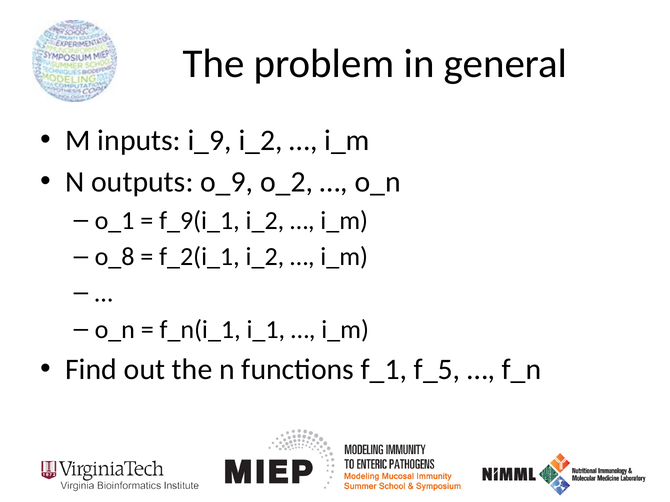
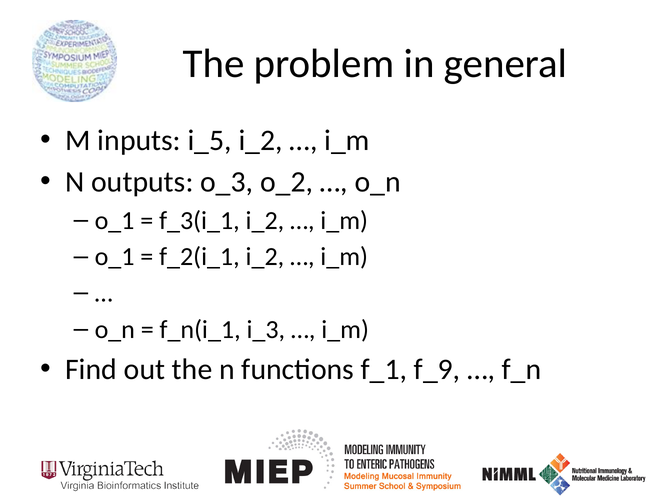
i_9: i_9 -> i_5 (210, 141)
o_9: o_9 -> o_3 (227, 182)
f_9(i_1: f_9(i_1 -> f_3(i_1 (199, 221)
o_8: o_8 -> o_1 (115, 257)
i_1: i_1 -> i_3 (266, 330)
f_5: f_5 -> f_9 (437, 370)
